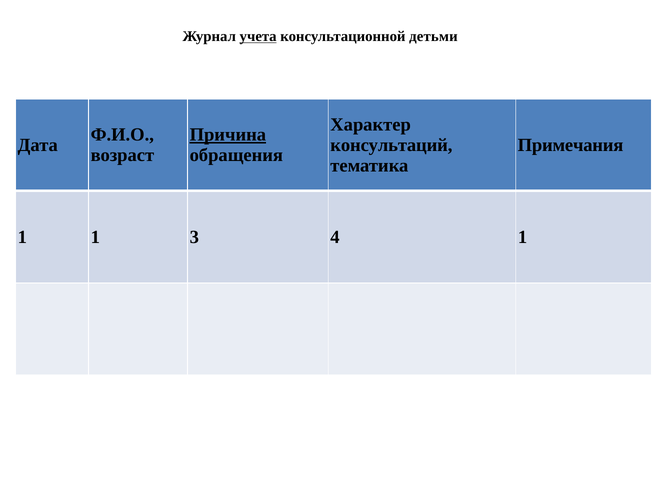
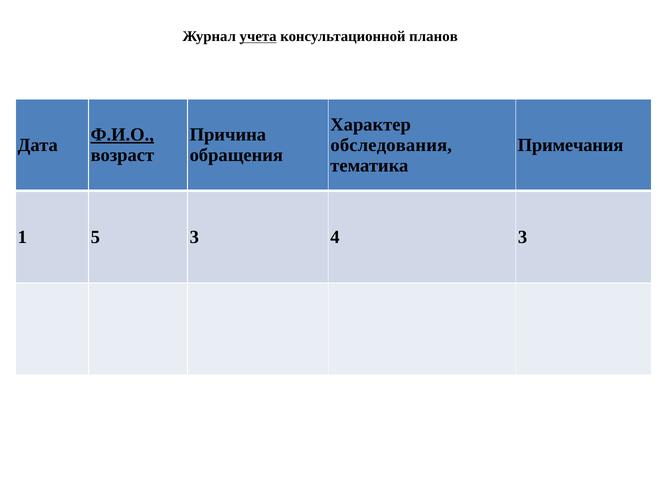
детьми: детьми -> планов (434, 36)
Ф.И.О underline: none -> present (122, 135)
Причина underline: present -> none (228, 135)
консультаций: консультаций -> обследования (391, 145)
1 1: 1 -> 5 (95, 237)
4 1: 1 -> 3 (523, 237)
